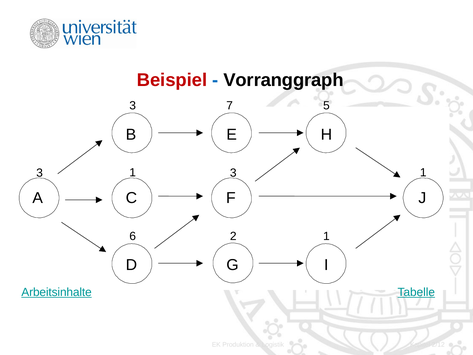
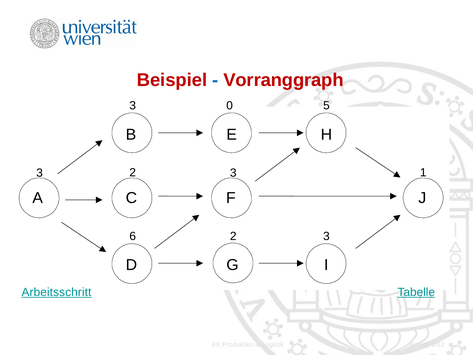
Vorranggraph colour: black -> red (283, 80)
7: 7 -> 0 (230, 106)
3 1: 1 -> 2 (133, 172)
1: 1 -> 3 (326, 236)
Arbeitsinhalte: Arbeitsinhalte -> Arbeitsschritt (56, 292)
